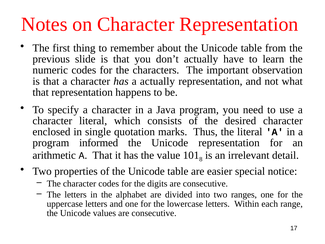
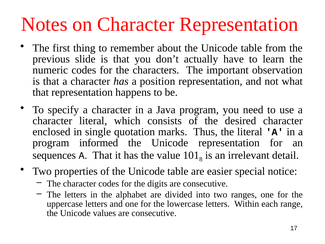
a actually: actually -> position (157, 81)
arithmetic: arithmetic -> sequences (54, 155)
